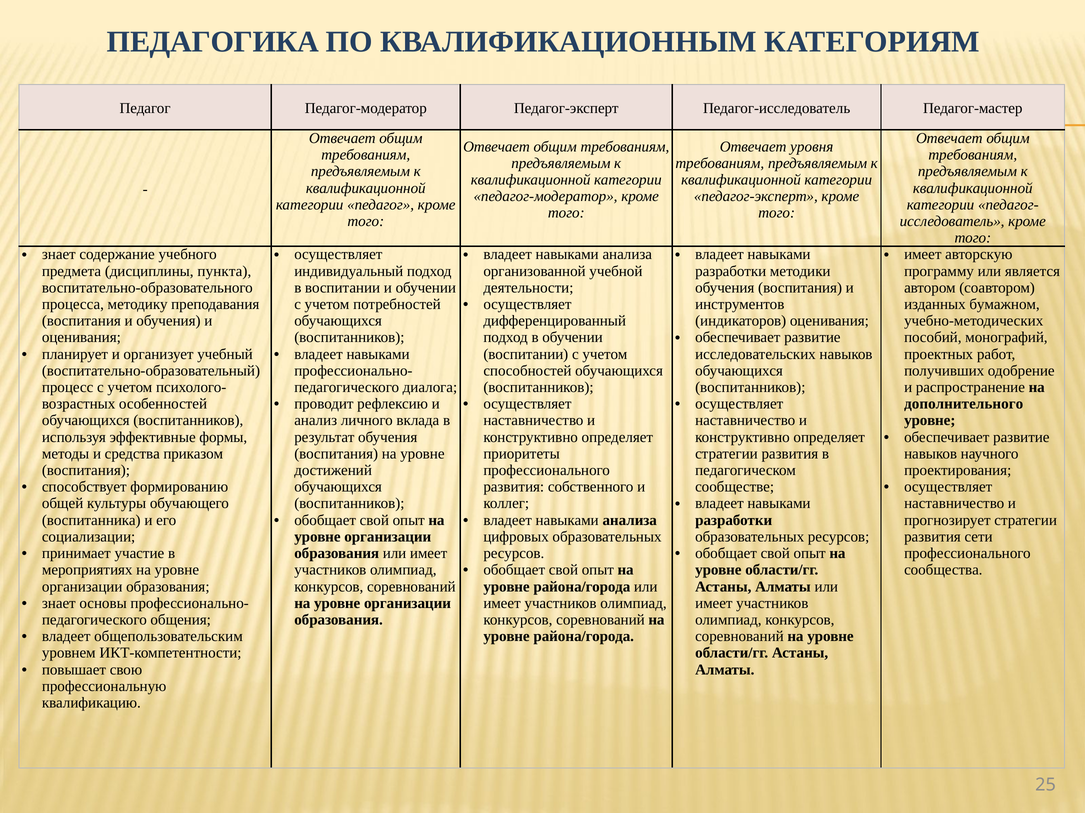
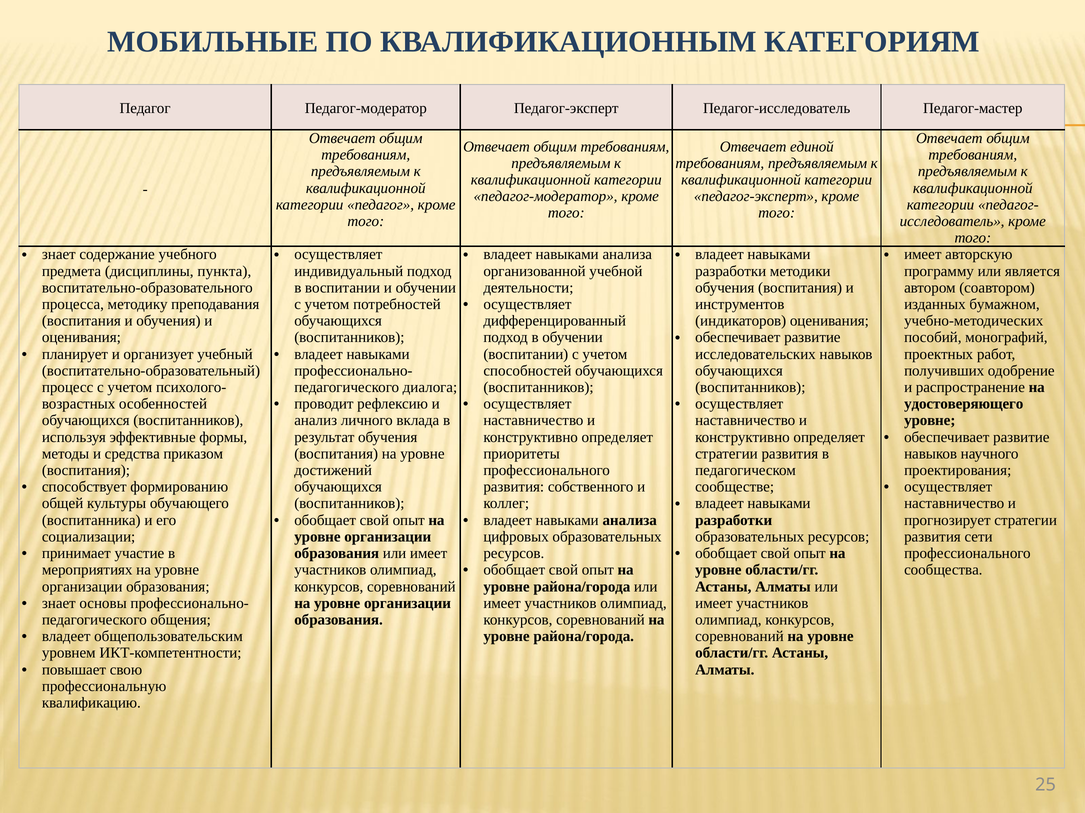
ПЕДАГОГИКА: ПЕДАГОГИКА -> МОБИЛЬНЫЕ (213, 42)
уровня: уровня -> единой (812, 147)
дополнительного: дополнительного -> удостоверяющего (964, 404)
